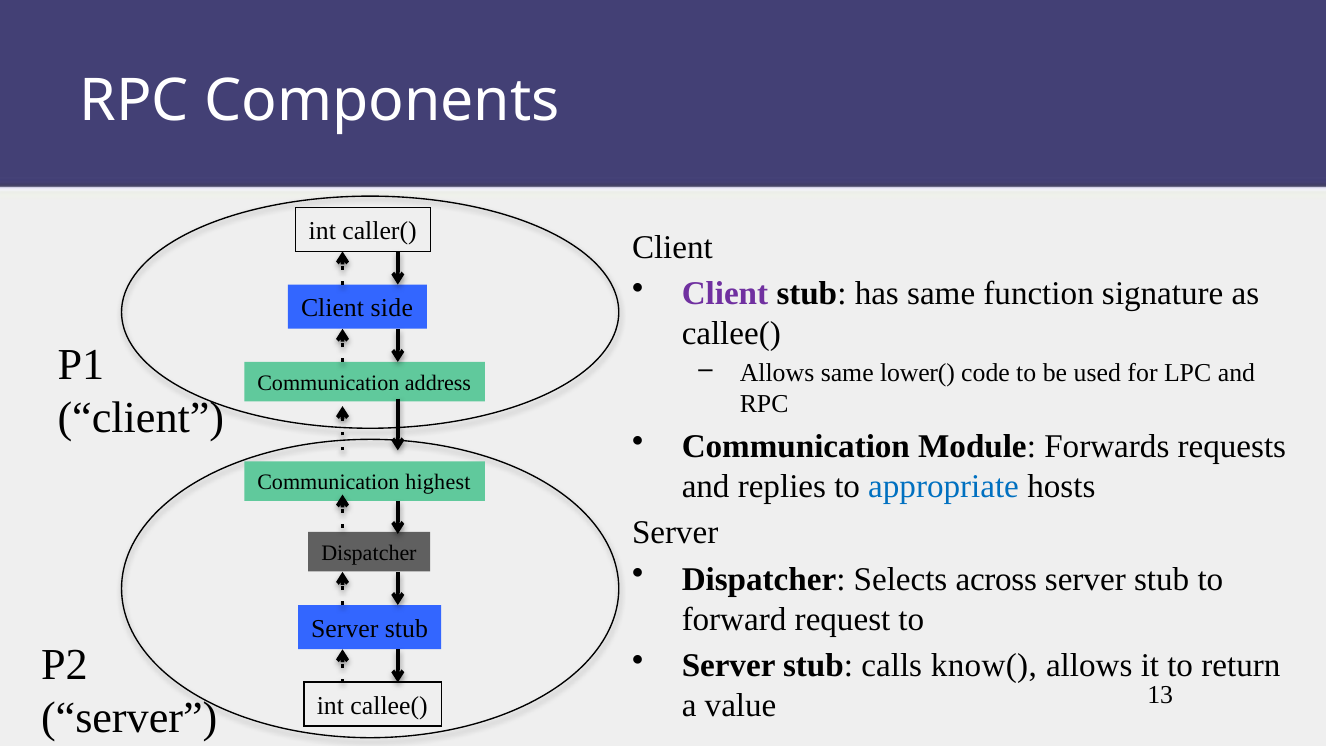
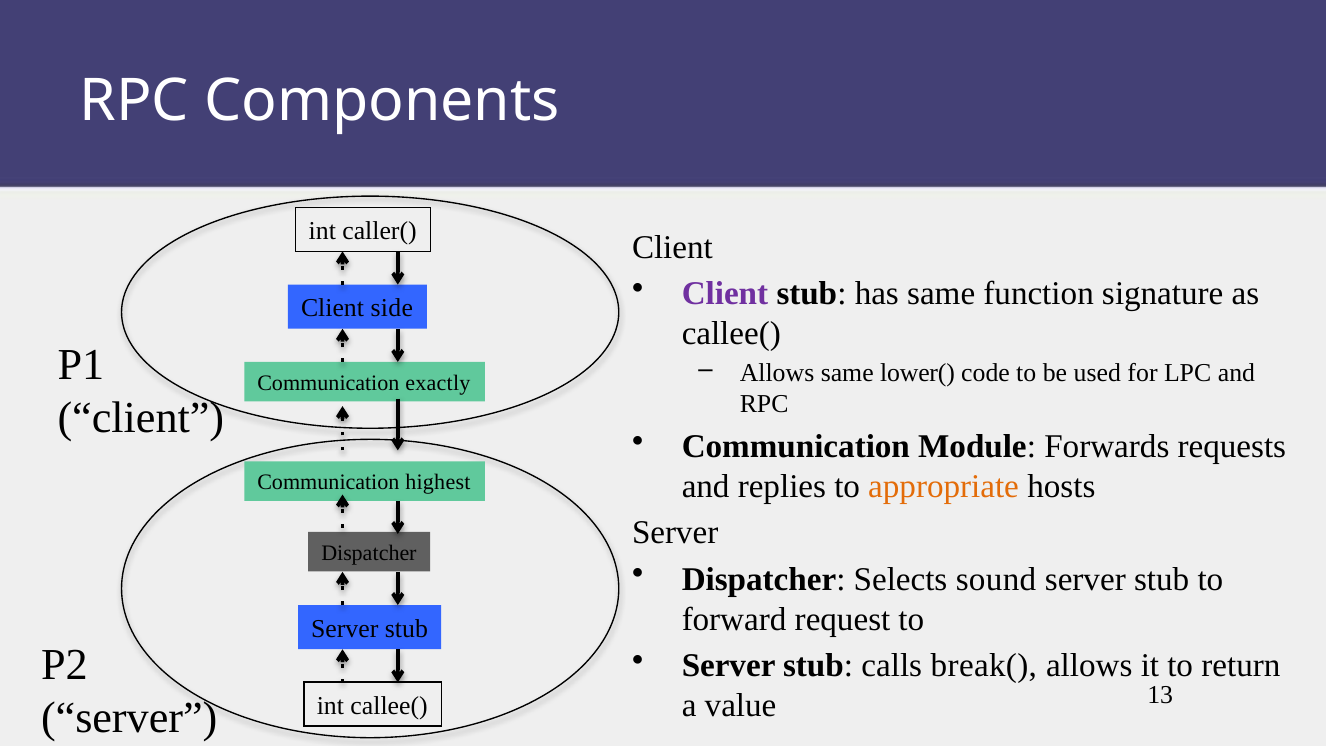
address: address -> exactly (438, 383)
appropriate colour: blue -> orange (944, 487)
across: across -> sound (996, 579)
know(: know( -> break( (984, 666)
